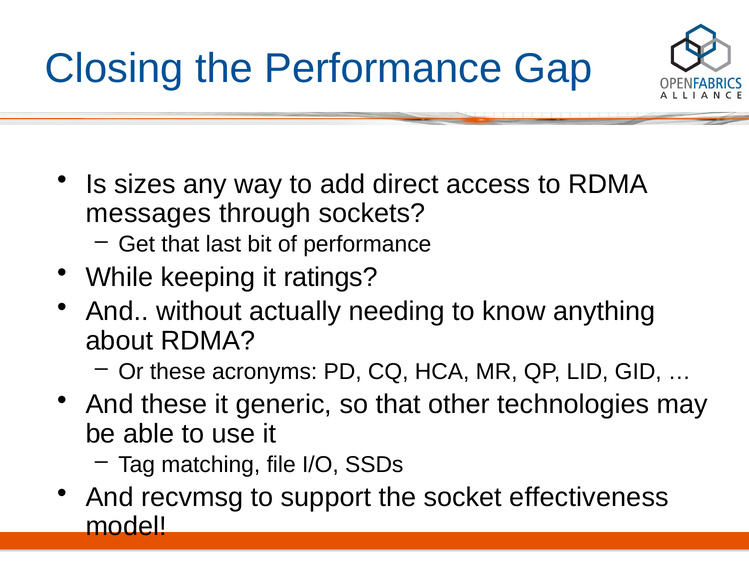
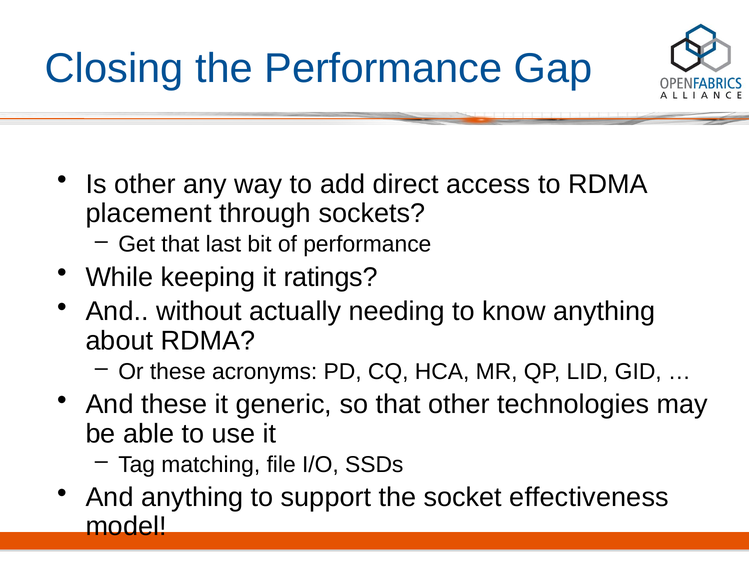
Is sizes: sizes -> other (145, 184)
messages: messages -> placement (149, 213)
And recvmsg: recvmsg -> anything (192, 497)
